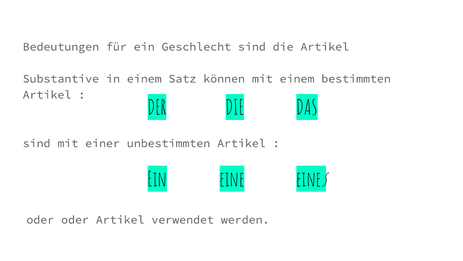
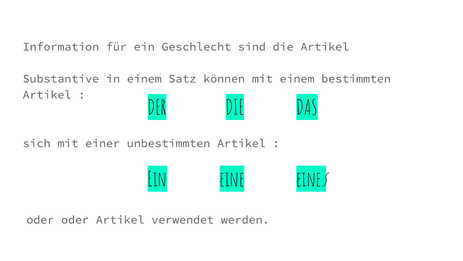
Bedeutungen: Bedeutungen -> Information (61, 47)
sind: sind -> sich (37, 143)
